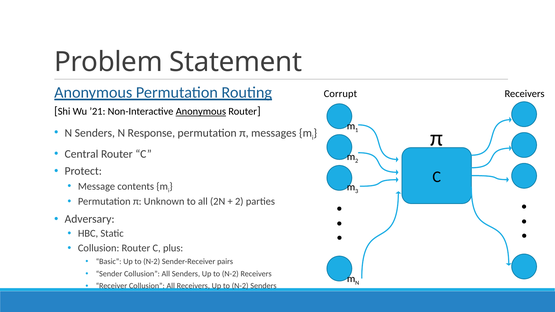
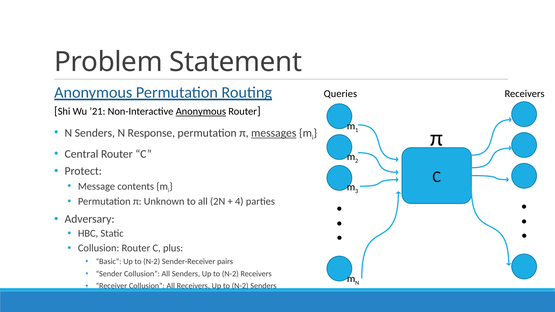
Corrupt: Corrupt -> Queries (340, 94)
messages underline: none -> present (274, 133)
2: 2 -> 4 (239, 202)
